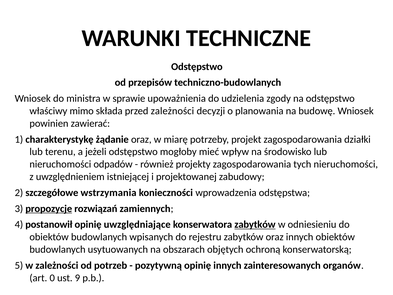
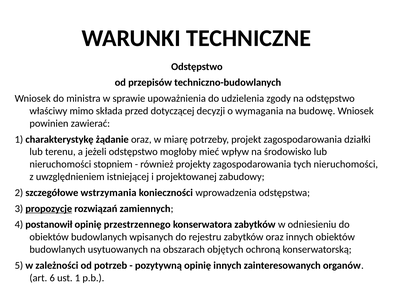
przed zależności: zależności -> dotyczącej (173, 111)
planowania: planowania -> wymagania (259, 111)
odpadów: odpadów -> stopniem (113, 164)
uwzględniające: uwzględniające -> przestrzennego (137, 224)
zabytków underline: present -> none (255, 224)
0: 0 -> 6 (52, 278)
ust 9: 9 -> 1 (77, 278)
